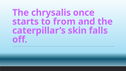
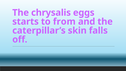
once: once -> eggs (84, 13)
